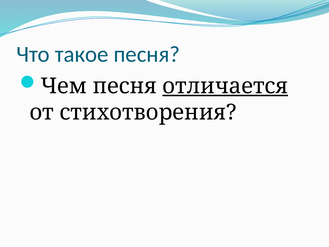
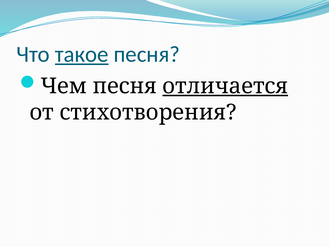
такое underline: none -> present (82, 54)
